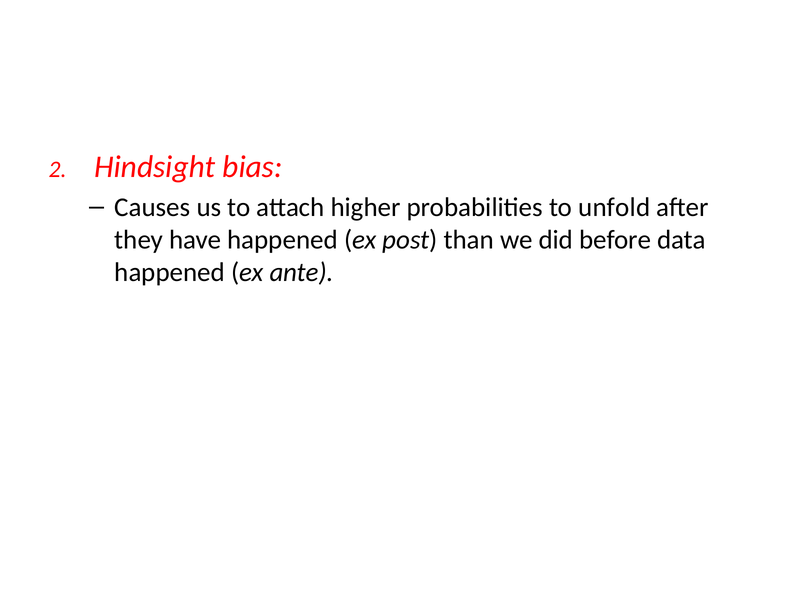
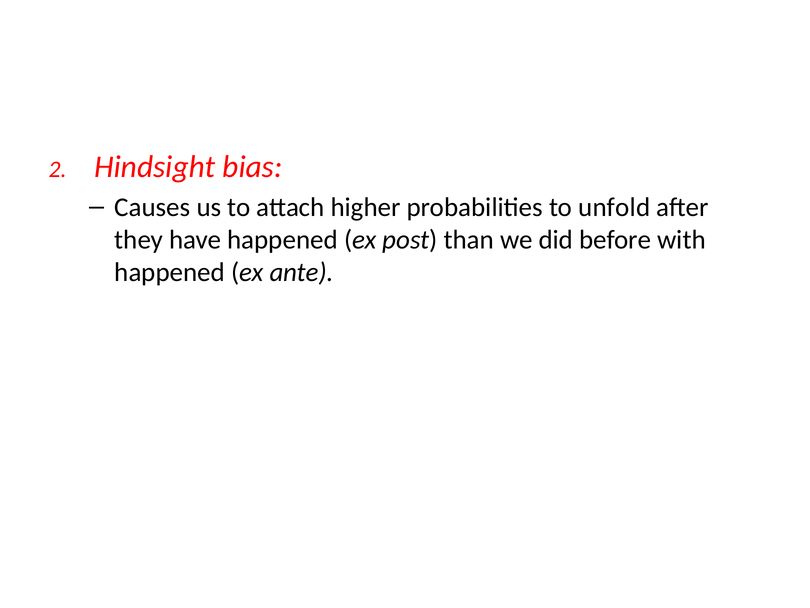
data: data -> with (681, 240)
